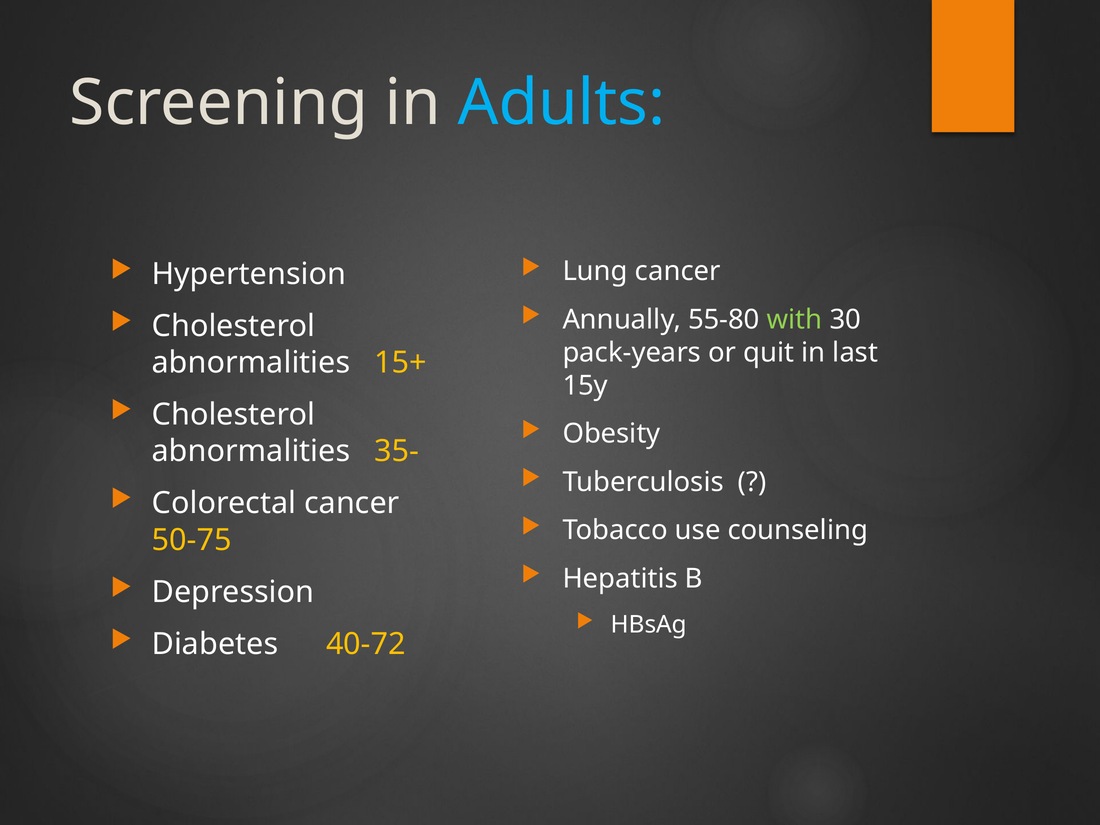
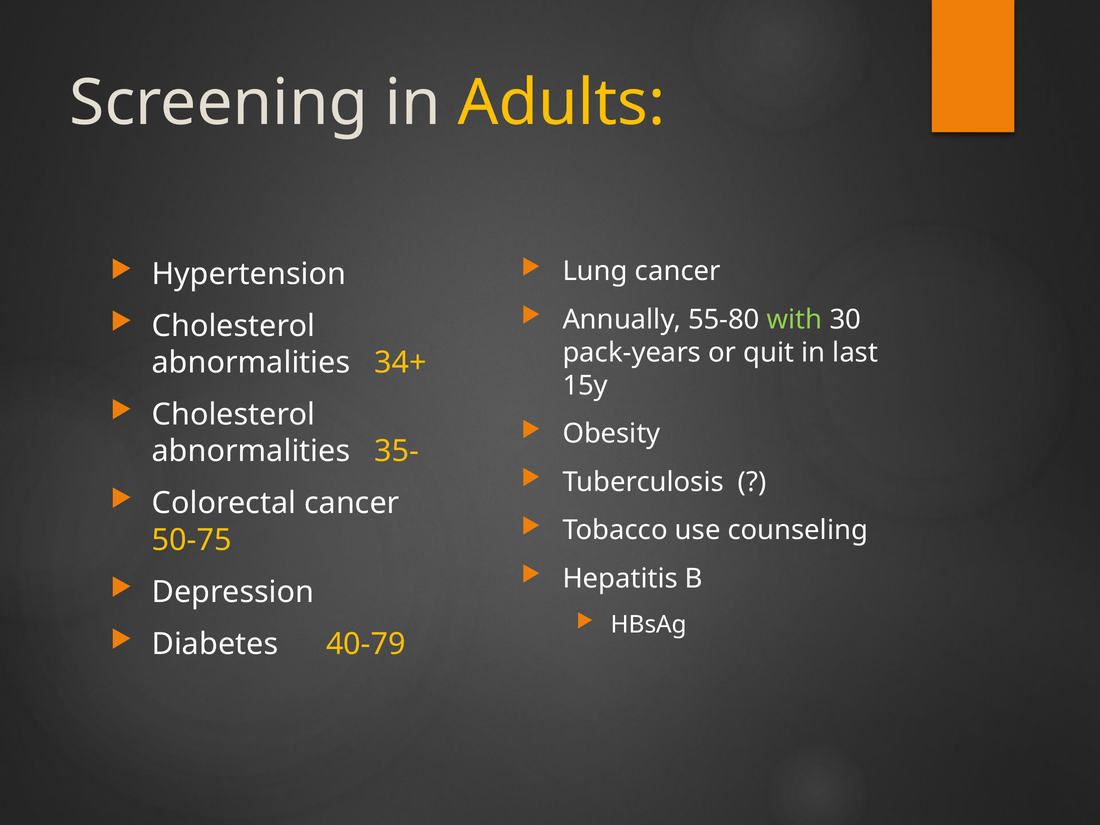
Adults colour: light blue -> yellow (562, 103)
15+: 15+ -> 34+ (400, 363)
40-72: 40-72 -> 40-79 (366, 644)
